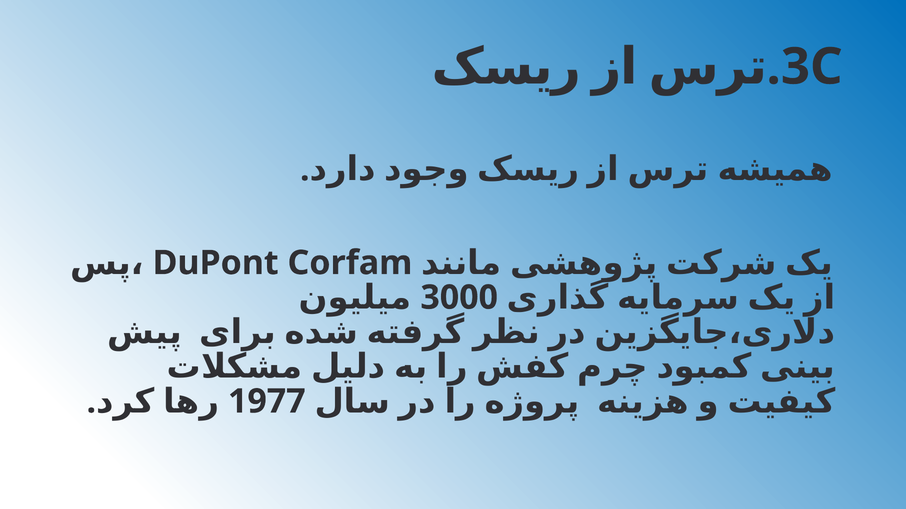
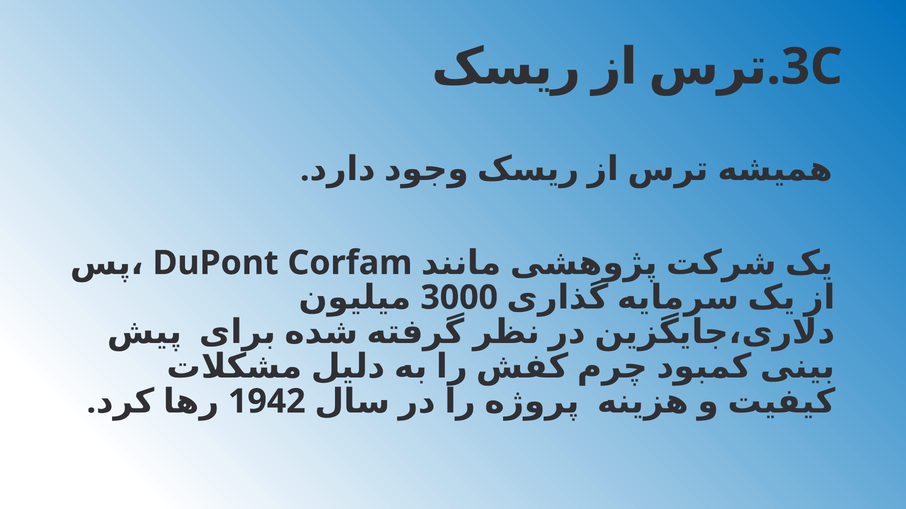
1977: 1977 -> 1942 (267, 402)
